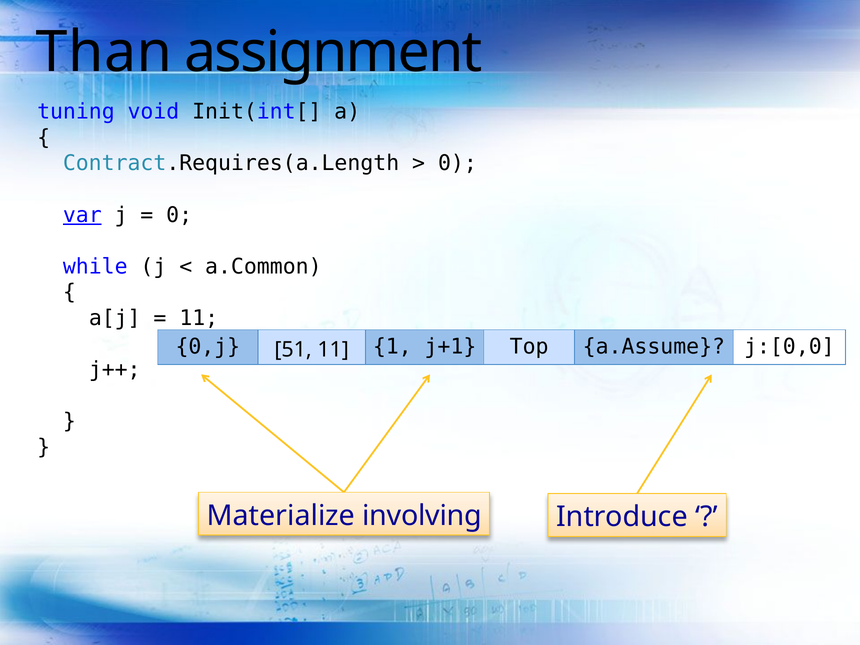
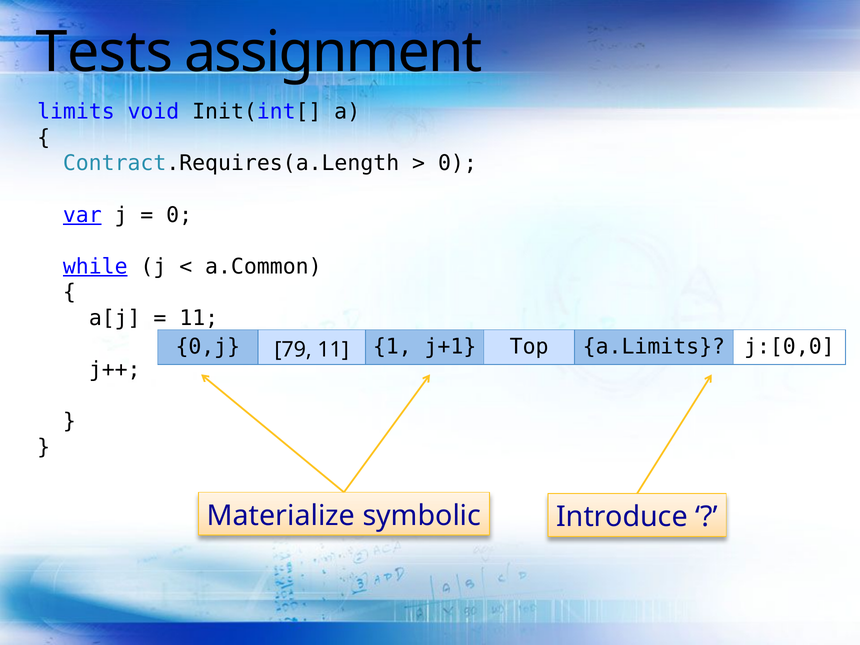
Than: Than -> Tests (105, 52)
tuning: tuning -> limits (76, 112)
while underline: none -> present (95, 267)
51: 51 -> 79 (293, 350)
a.Assume: a.Assume -> a.Limits (654, 347)
involving: involving -> symbolic (422, 516)
